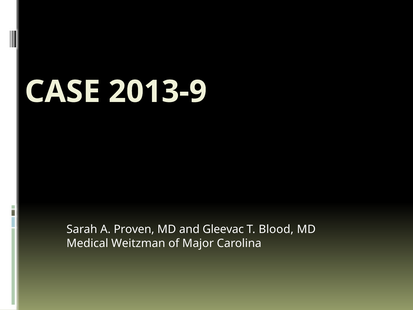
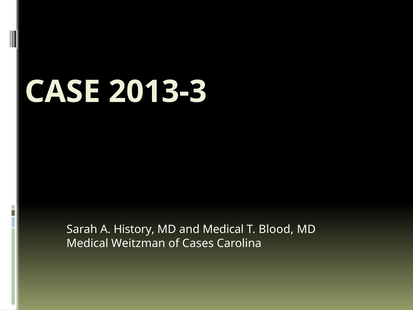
2013-9: 2013-9 -> 2013-3 (158, 92)
Proven: Proven -> History (134, 229)
and Gleevac: Gleevac -> Medical (223, 229)
Major: Major -> Cases (198, 243)
